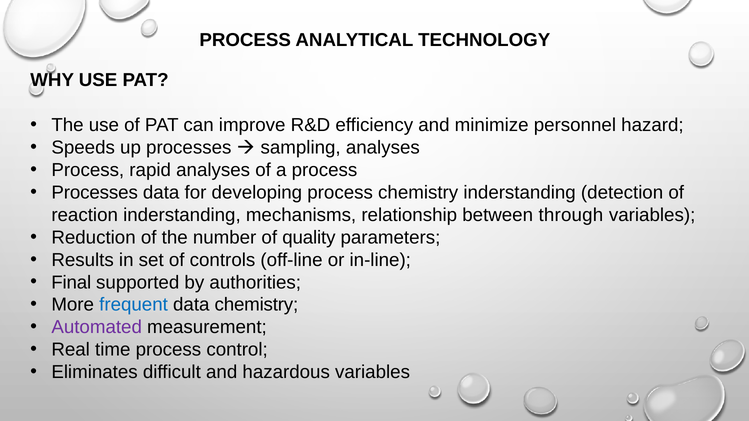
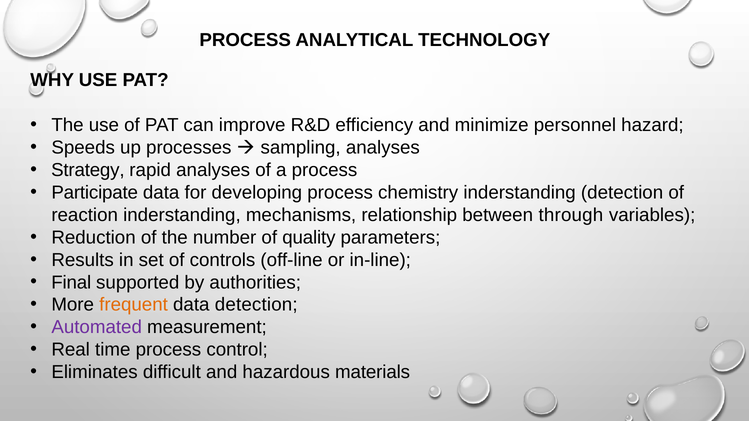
Process: Process -> Strategy (88, 170)
Processes: Processes -> Participate (95, 193)
frequent colour: blue -> orange (134, 305)
data chemistry: chemistry -> detection (256, 305)
hazardous variables: variables -> materials (373, 372)
